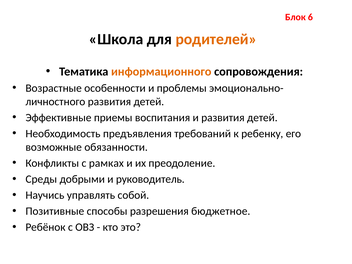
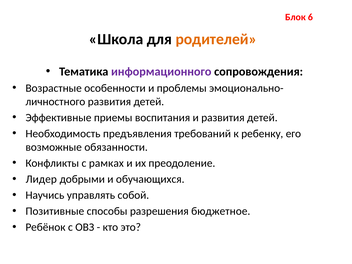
информационного colour: orange -> purple (161, 72)
Среды: Среды -> Лидер (41, 179)
руководитель: руководитель -> обучающихся (150, 179)
